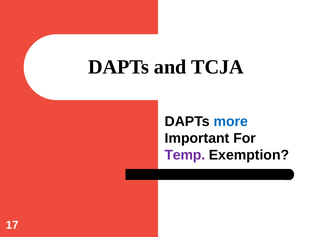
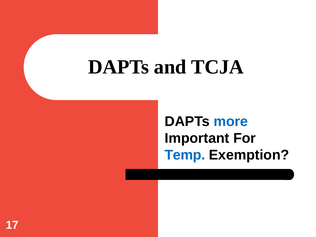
Temp colour: purple -> blue (185, 155)
